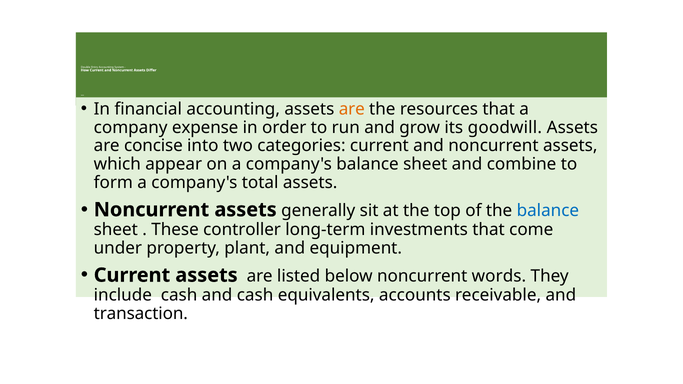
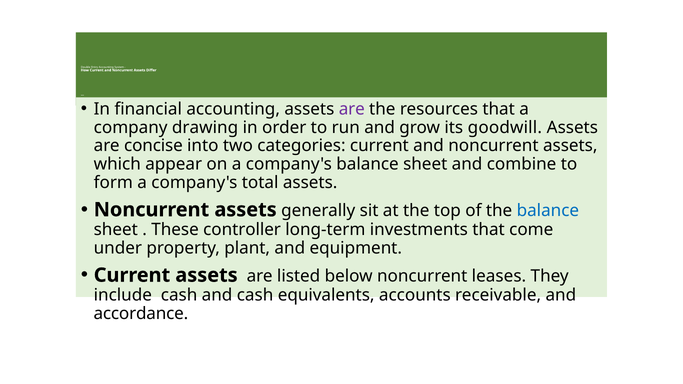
are colour: orange -> purple (352, 109)
expense: expense -> drawing (205, 127)
words: words -> leases (499, 276)
transaction: transaction -> accordance (141, 314)
